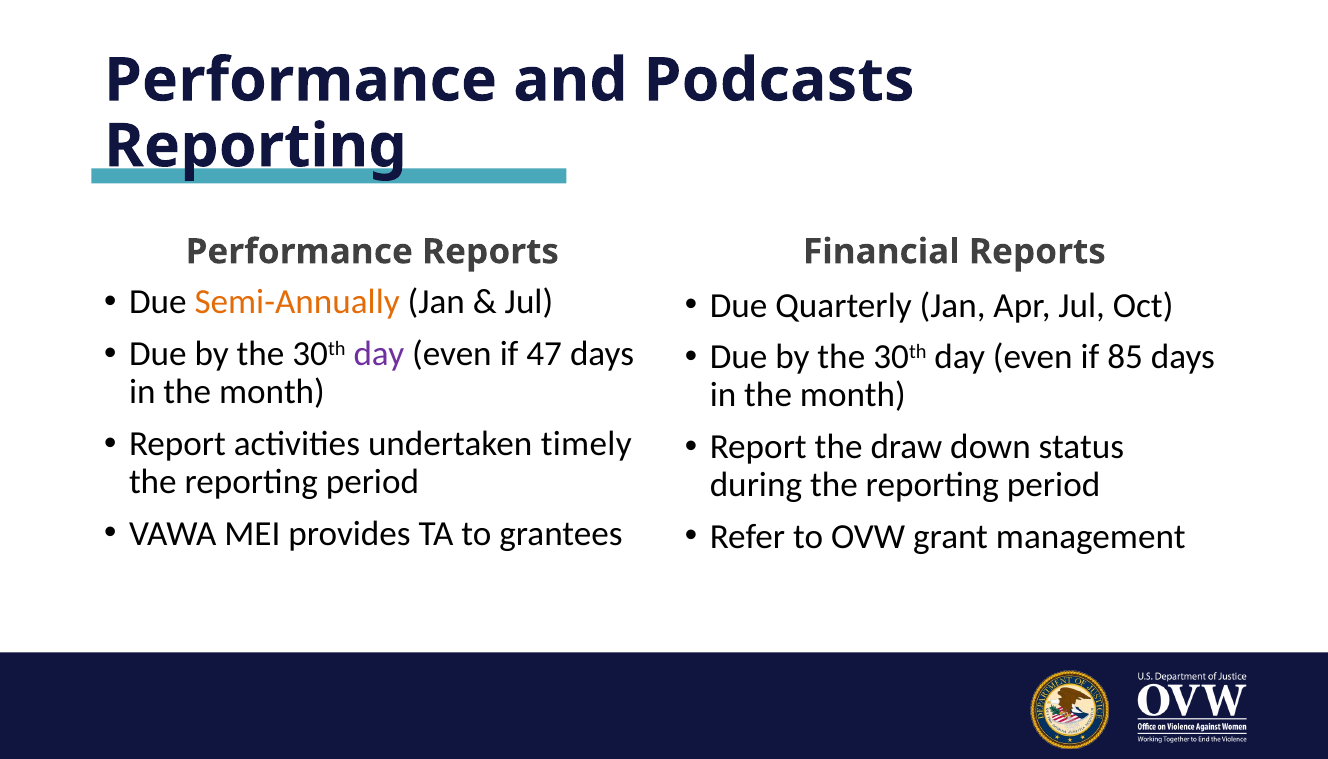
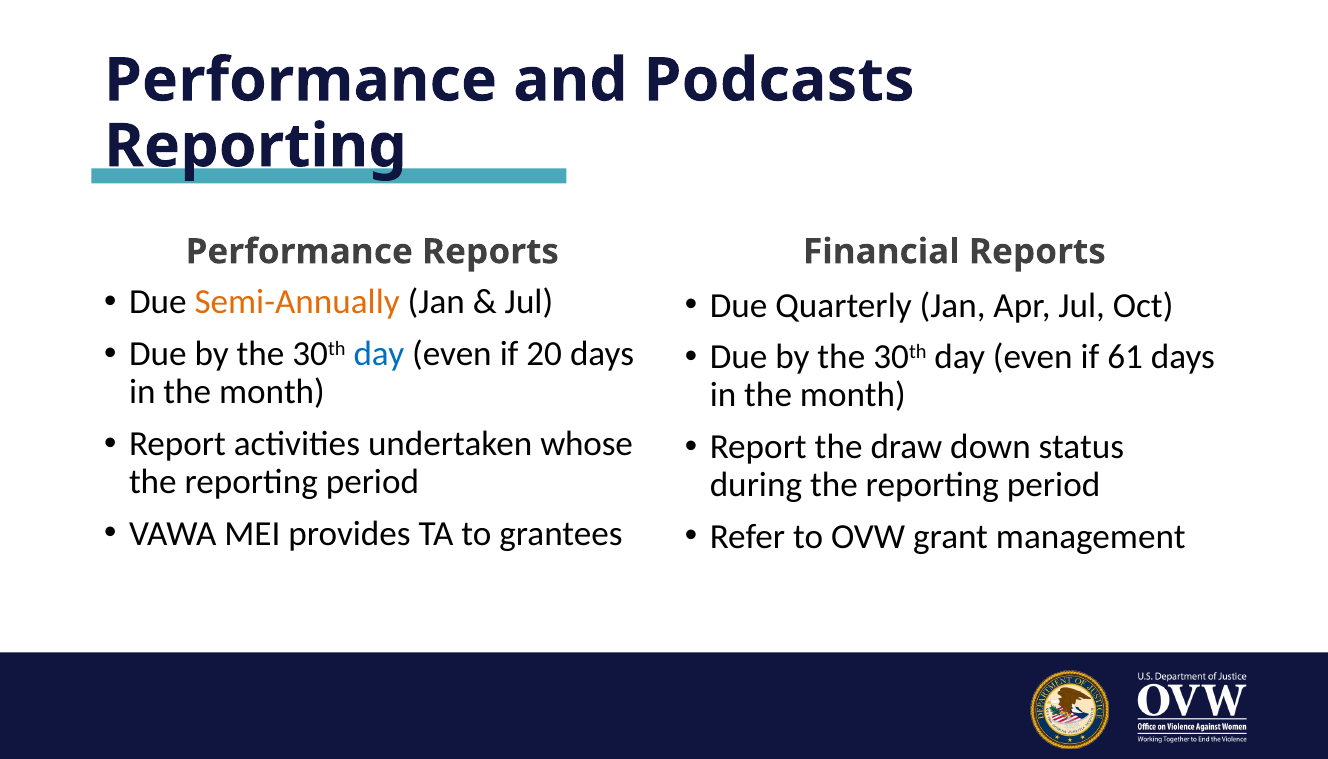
day colour: purple -> blue (379, 354)
47: 47 -> 20 (544, 354)
85: 85 -> 61 (1125, 357)
timely: timely -> whose (587, 444)
